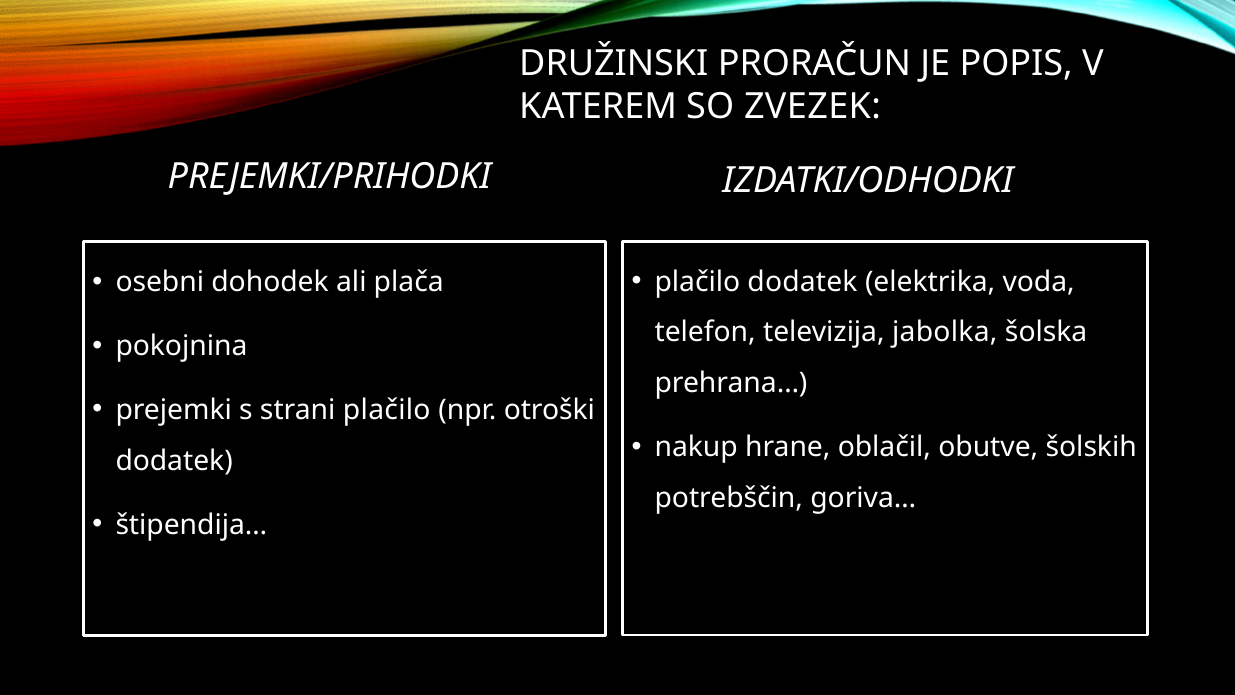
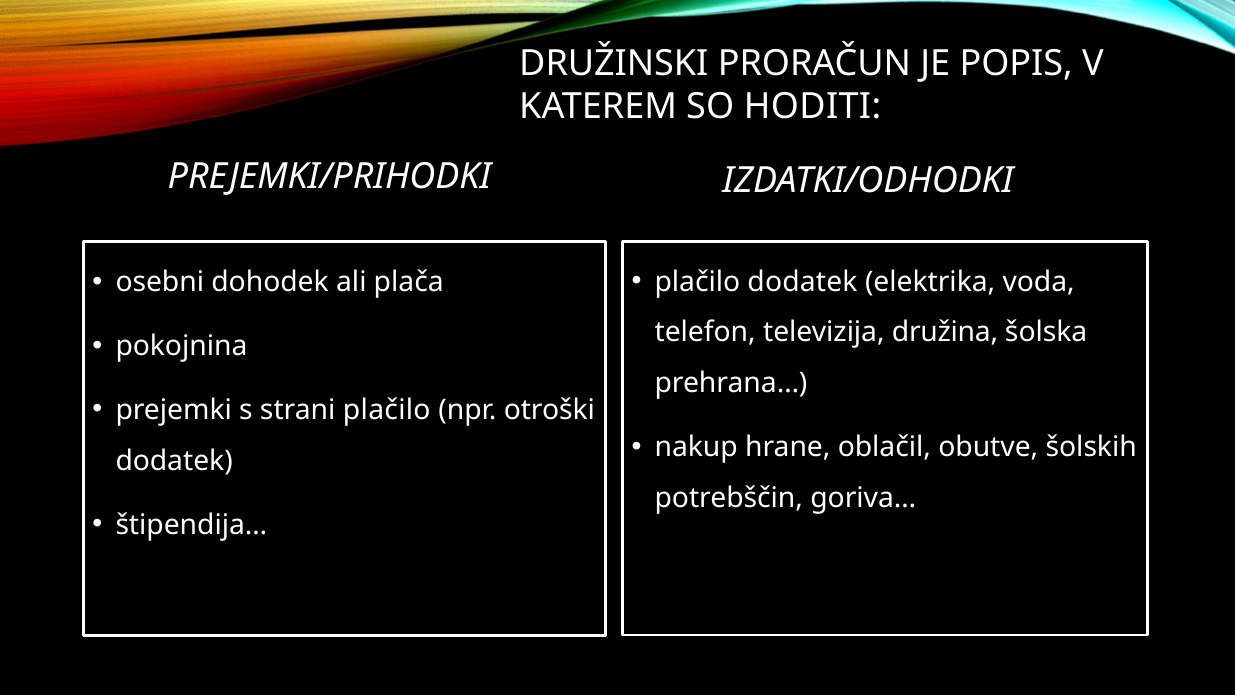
ZVEZEK: ZVEZEK -> HODITI (813, 107)
jabolka: jabolka -> družina (945, 332)
